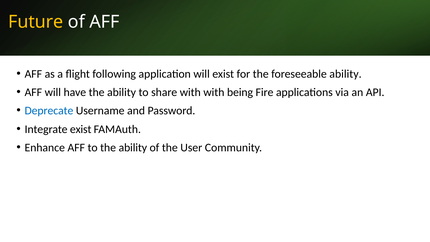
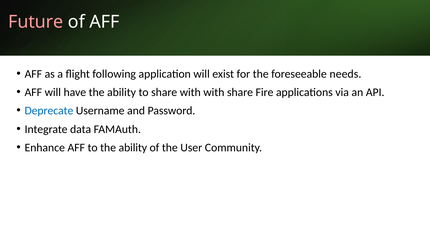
Future colour: yellow -> pink (36, 22)
foreseeable ability: ability -> needs (345, 74)
with being: being -> share (240, 92)
Integrate exist: exist -> data (81, 129)
